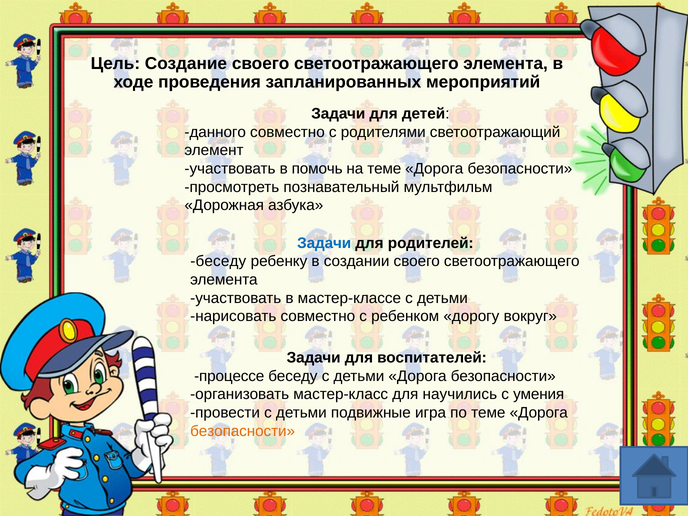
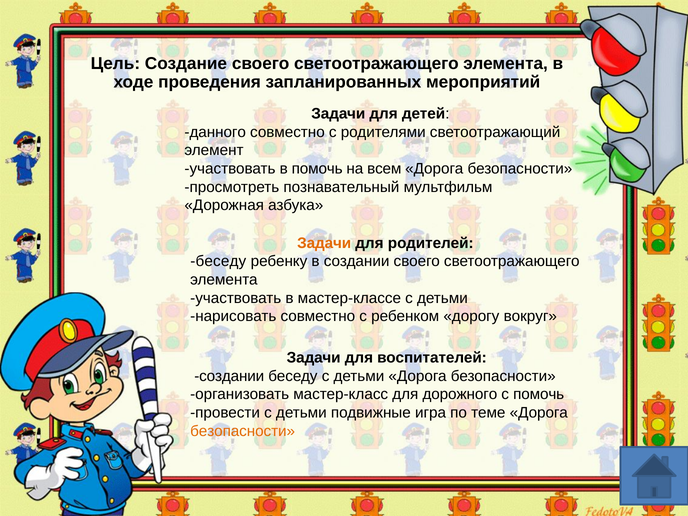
на теме: теме -> всем (384, 169)
Задачи colour: blue -> orange (324, 243)
процессе: процессе -> создании (229, 376)
научились: научились -> дорожного (460, 394)
с умения: умения -> помочь (539, 394)
